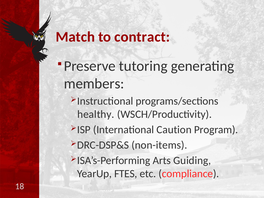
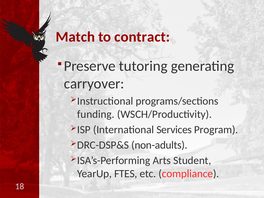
members: members -> carryover (94, 84)
healthy: healthy -> funding (96, 114)
Caution: Caution -> Services (174, 130)
non-items: non-items -> non-adults (159, 145)
Guiding: Guiding -> Student (192, 160)
